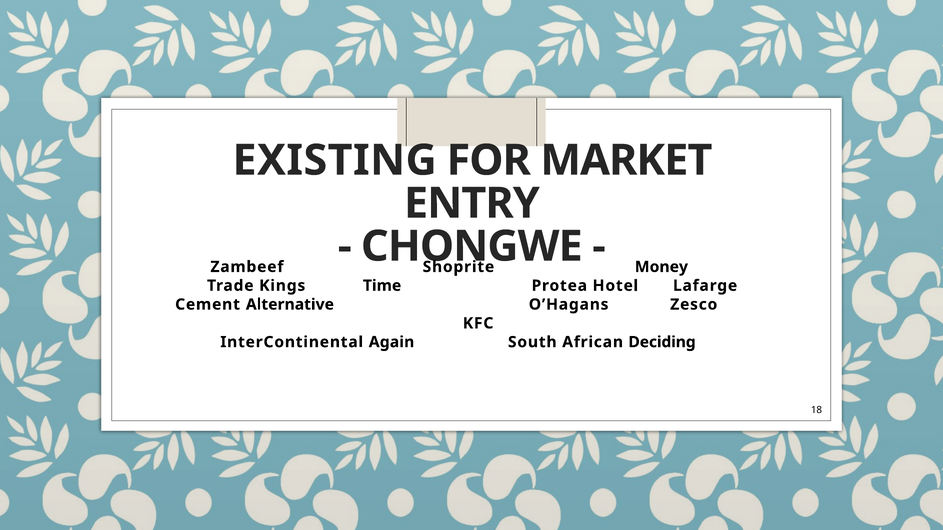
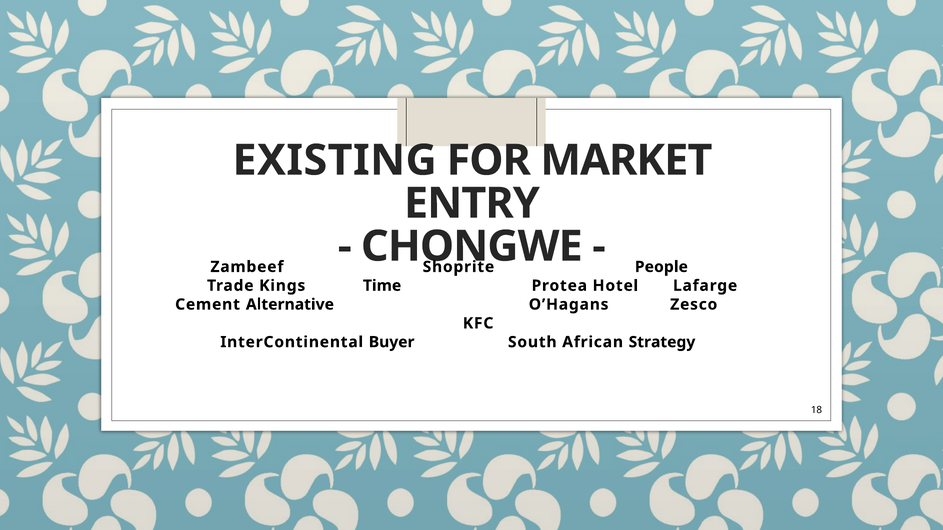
Money: Money -> People (661, 267)
Again: Again -> Buyer (392, 342)
Deciding: Deciding -> Strategy (662, 342)
